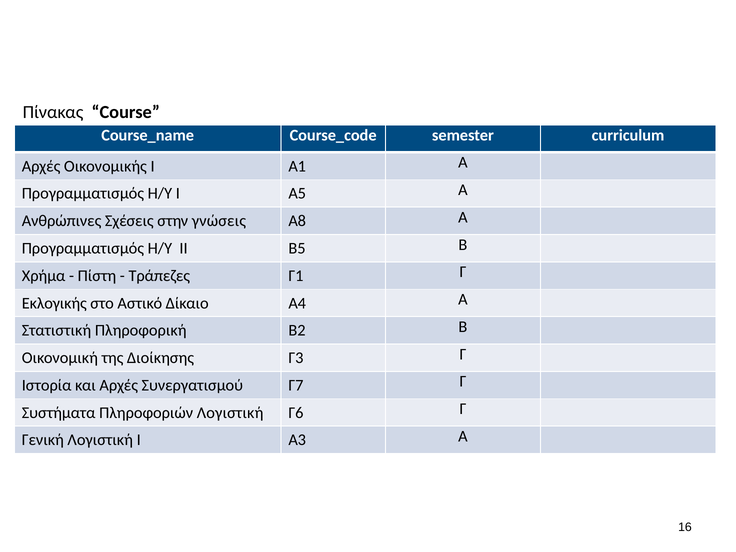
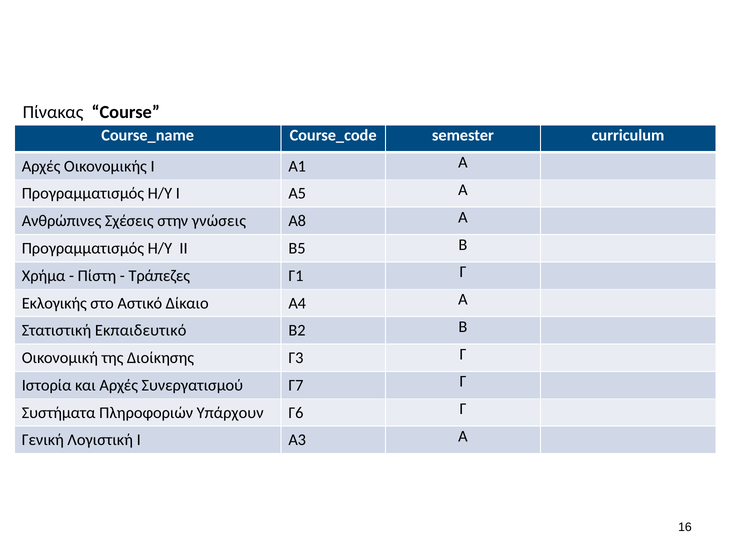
Πληροφορική: Πληροφορική -> Εκπαιδευτικό (141, 331)
Πληροφοριών Λογιστική: Λογιστική -> Υπάρχουν (230, 413)
